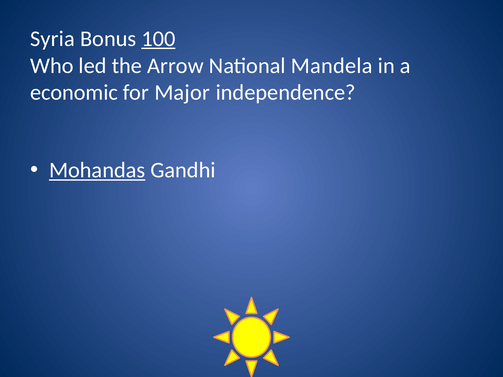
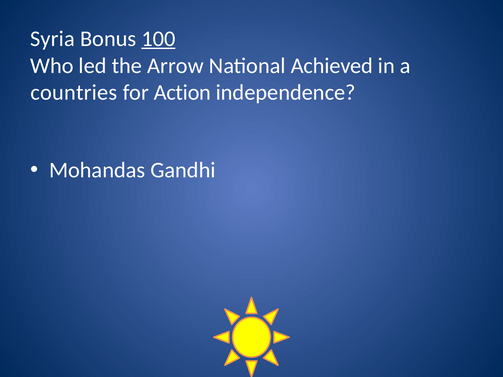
Mandela: Mandela -> Achieved (332, 66)
economic: economic -> countries (74, 93)
Major: Major -> Action (182, 93)
Mohandas underline: present -> none (97, 170)
